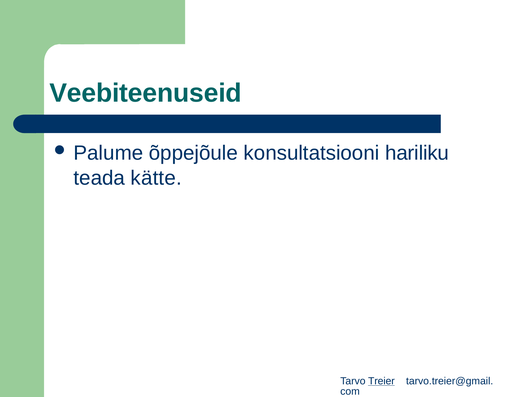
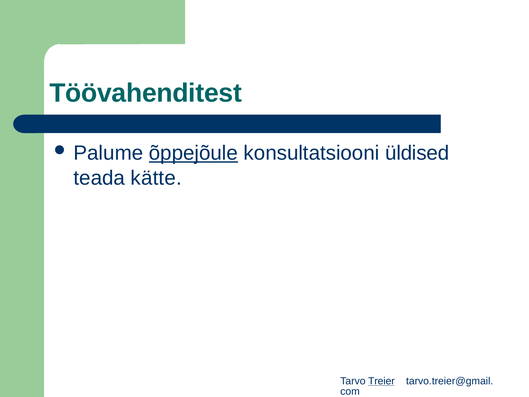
Veebiteenuseid: Veebiteenuseid -> Töövahenditest (146, 93)
õppejõule underline: none -> present (193, 153)
hariliku: hariliku -> üldised (417, 153)
